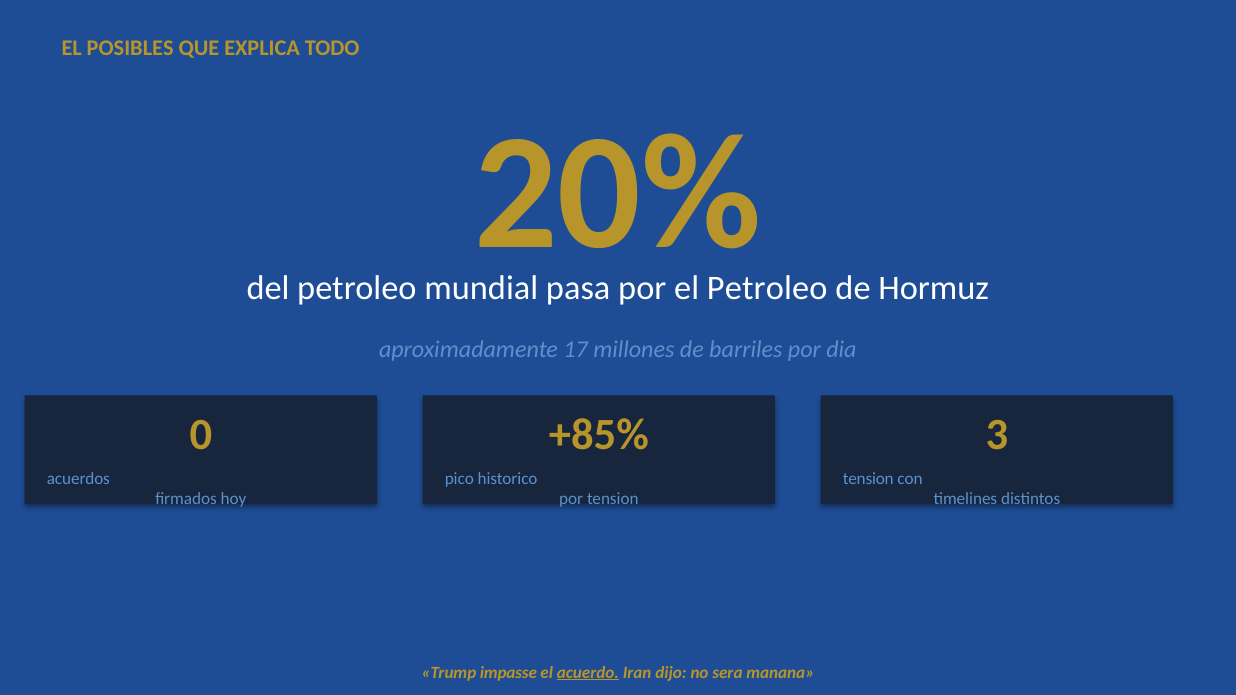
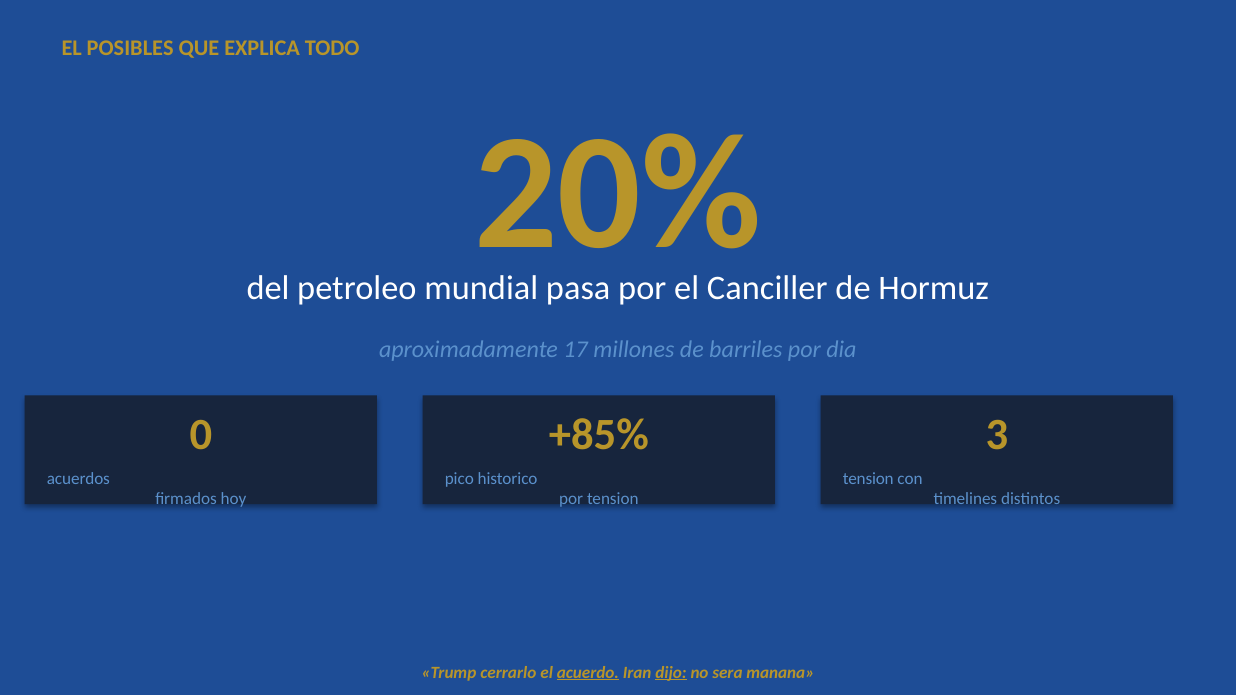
Petroleo: Petroleo -> Canciller (767, 289)
impasse: impasse -> cerrarlo (508, 673)
dijo underline: none -> present (671, 673)
